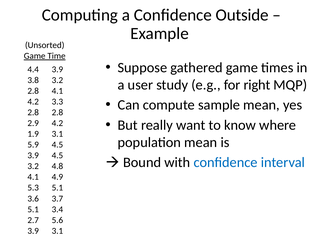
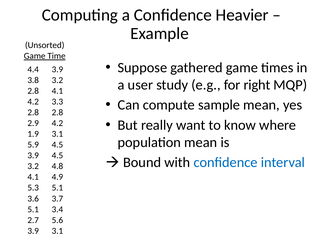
Outside: Outside -> Heavier (242, 15)
